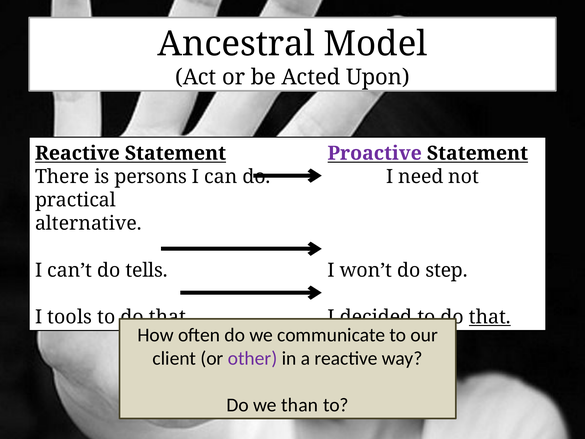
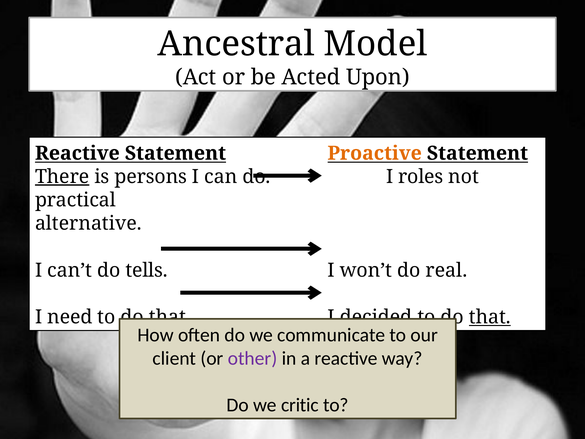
Proactive colour: purple -> orange (375, 153)
There underline: none -> present (62, 177)
need: need -> roles (421, 177)
step: step -> real (446, 270)
tools: tools -> need (70, 317)
than: than -> critic (300, 405)
